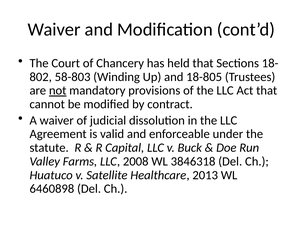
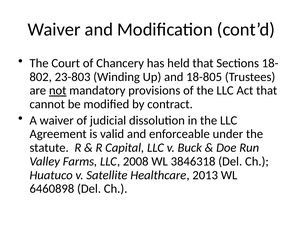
58-803: 58-803 -> 23-803 (73, 77)
